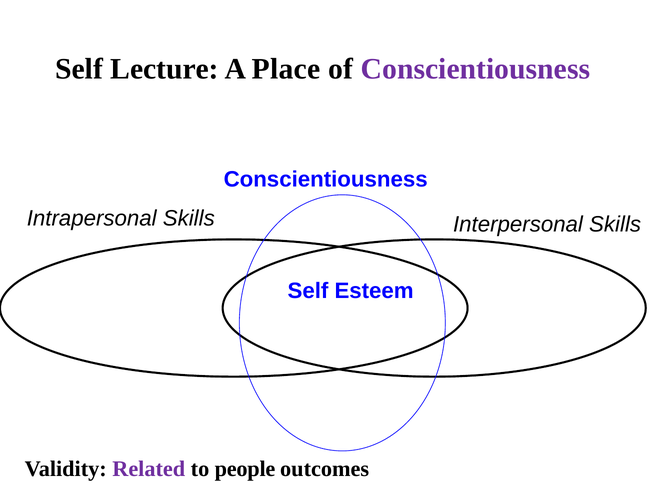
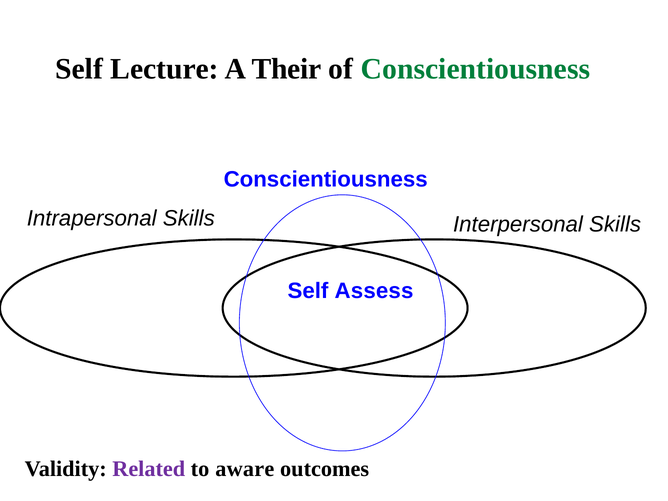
Place: Place -> Their (287, 69)
Conscientiousness colour: purple -> green (476, 69)
Esteem: Esteem -> Assess (374, 291)
people: people -> aware (245, 469)
